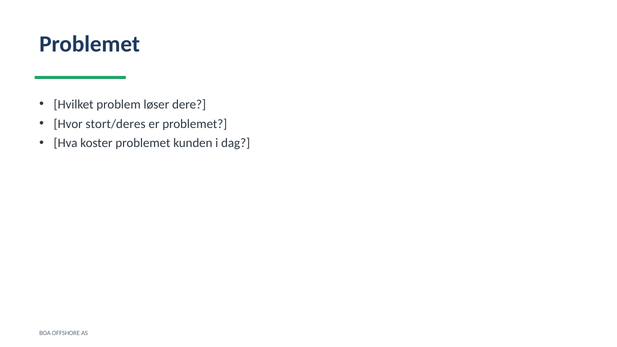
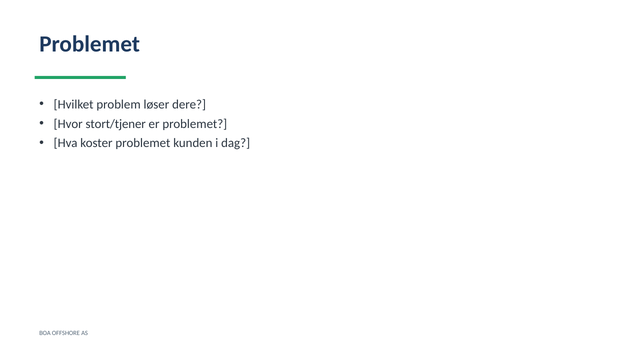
stort/deres: stort/deres -> stort/tjener (116, 124)
